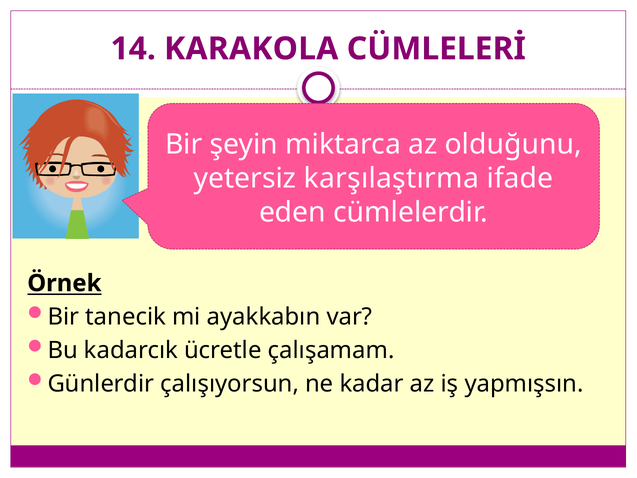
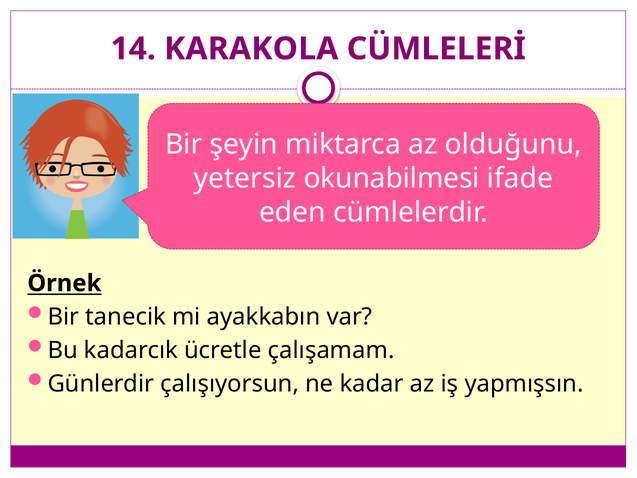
karşılaştırma: karşılaştırma -> okunabilmesi (392, 178)
